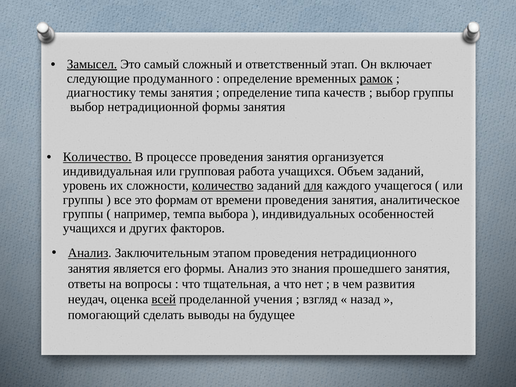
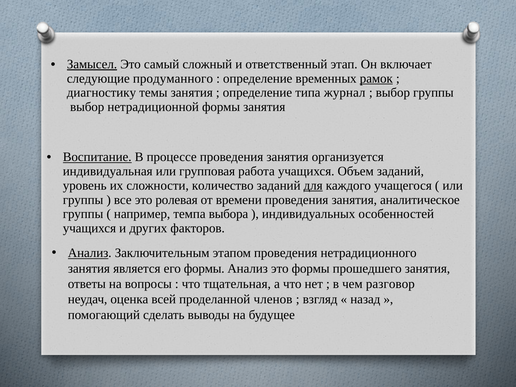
качеств: качеств -> журнал (345, 93)
Количество: Количество -> Воспитание (97, 157)
количество underline: present -> none (223, 185)
формам: формам -> ролевая (177, 200)
это знания: знания -> формы (311, 268)
развития: развития -> разговор (390, 284)
всей underline: present -> none (164, 299)
учения: учения -> членов (273, 299)
